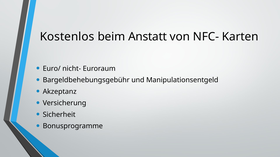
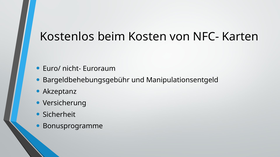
Anstatt: Anstatt -> Kosten (147, 37)
